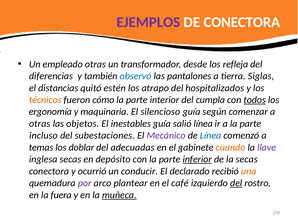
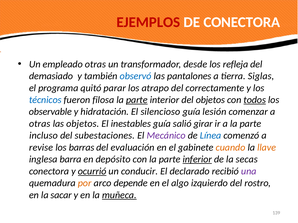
EJEMPLOS colour: purple -> red (148, 22)
diferencias: diferencias -> demasiado (51, 76)
distancias: distancias -> programa (58, 88)
estén: estén -> parar (115, 88)
hospitalizados: hospitalizados -> correctamente (215, 88)
técnicos colour: orange -> blue (45, 100)
cómo: cómo -> filosa (103, 100)
parte underline: none -> present (137, 100)
del cumpla: cumpla -> objetos (210, 100)
ergonomía: ergonomía -> observable (50, 112)
maquinaria: maquinaria -> hidratación (105, 112)
según: según -> lesión (214, 112)
salió línea: línea -> girar (203, 124)
temas: temas -> revise (41, 148)
doblar: doblar -> barras (82, 148)
adecuadas: adecuadas -> evaluación (133, 148)
llave colour: purple -> orange (267, 148)
inglesa secas: secas -> barra (71, 160)
ocurrió underline: none -> present (92, 172)
una colour: orange -> purple (249, 172)
por colour: purple -> orange (85, 183)
plantear: plantear -> depende (131, 183)
café: café -> algo (180, 183)
del underline: present -> none (236, 183)
fuera: fuera -> sacar (61, 195)
